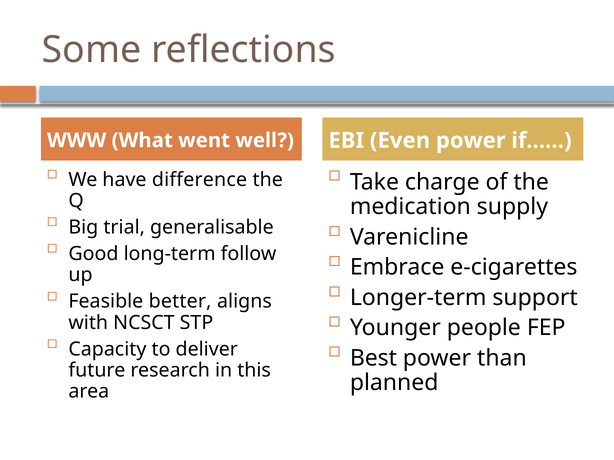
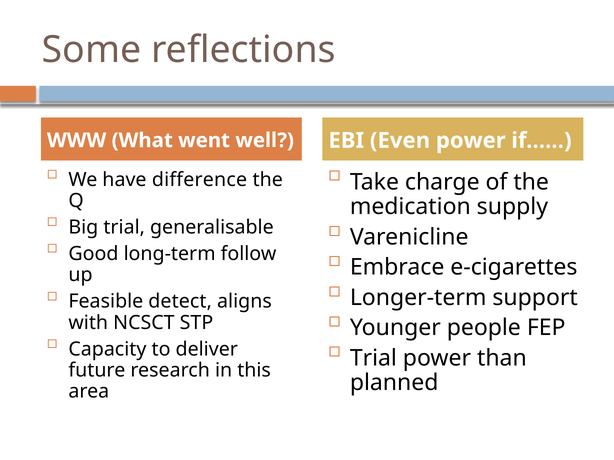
better: better -> detect (180, 302)
Best: Best -> Trial (373, 358)
